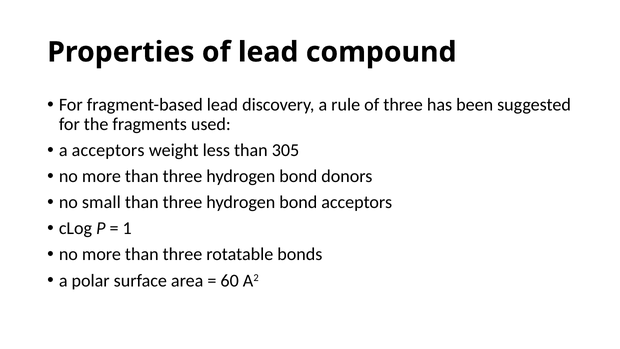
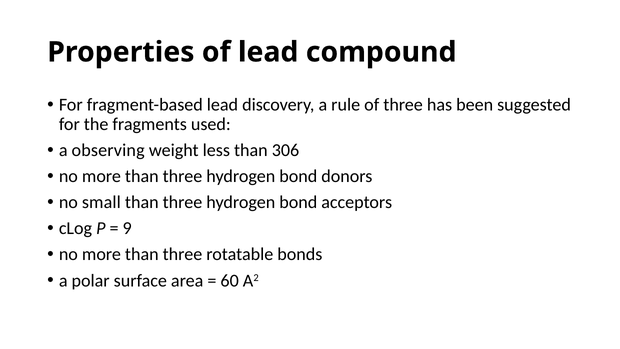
a acceptors: acceptors -> observing (108, 150)
305: 305 -> 306 (285, 150)
1: 1 -> 9 (127, 228)
